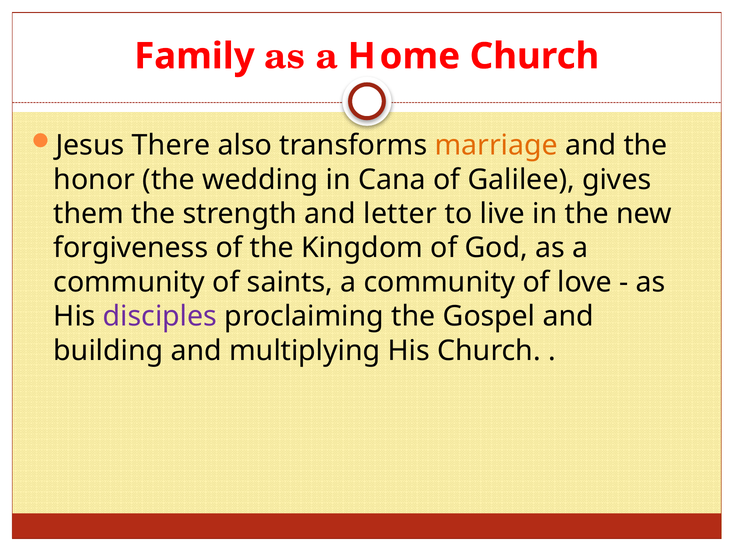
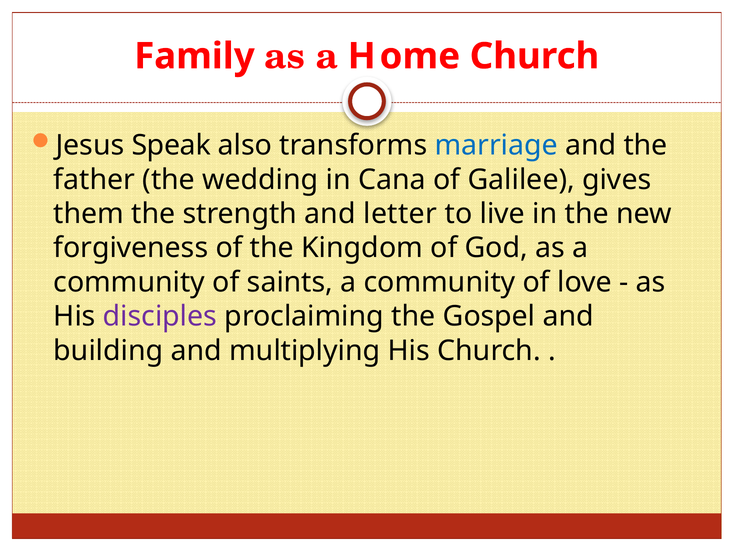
There: There -> Speak (171, 145)
marriage colour: orange -> blue (496, 145)
honor: honor -> father (94, 179)
